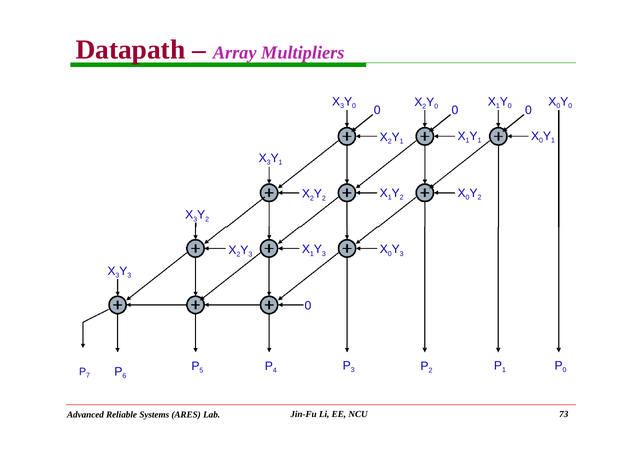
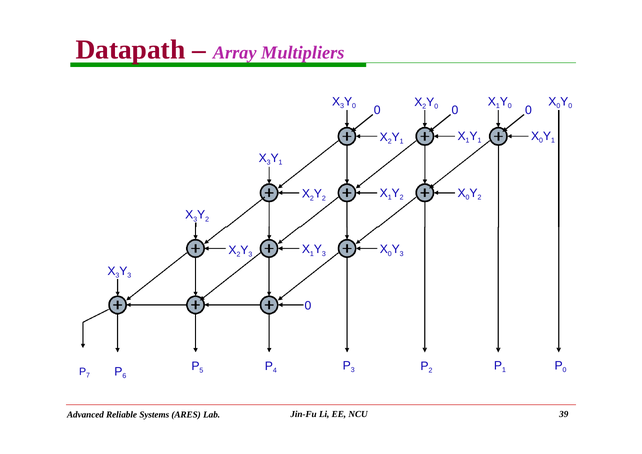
73: 73 -> 39 (564, 414)
